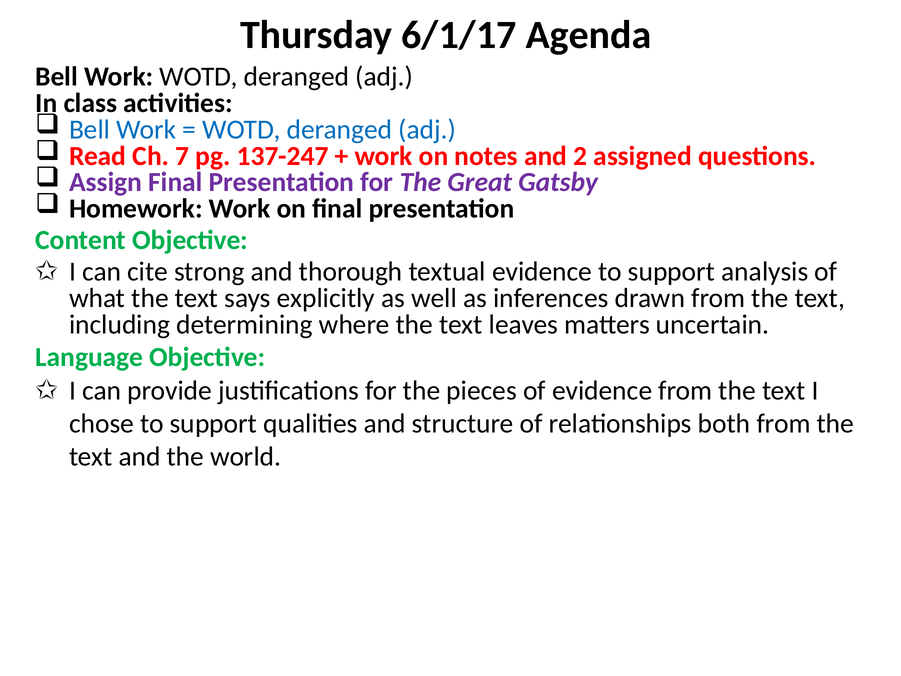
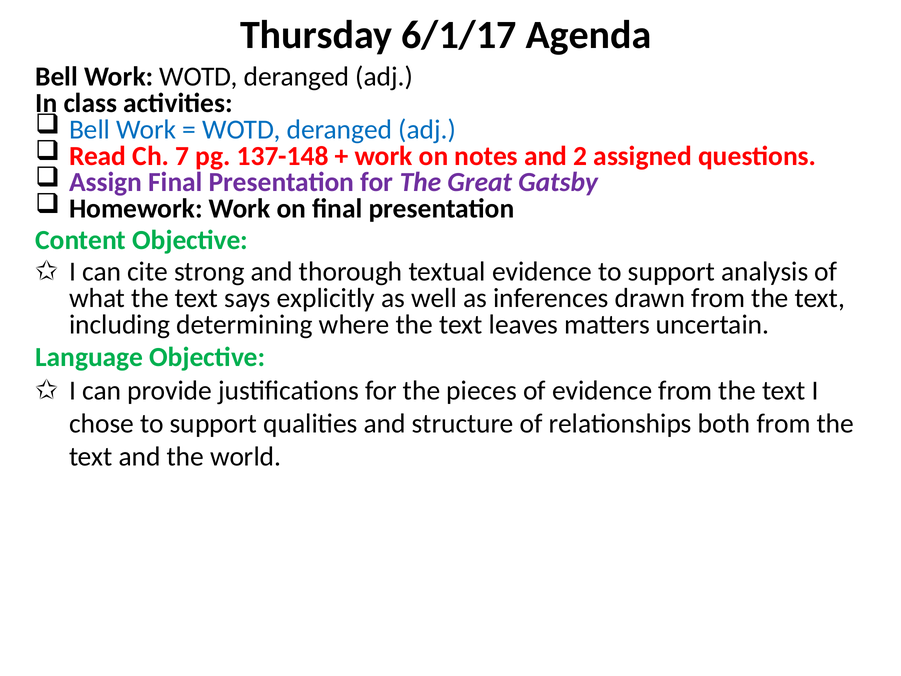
137-247: 137-247 -> 137-148 (283, 156)
